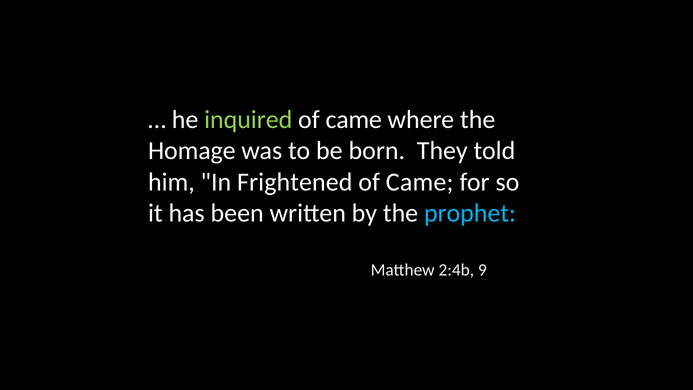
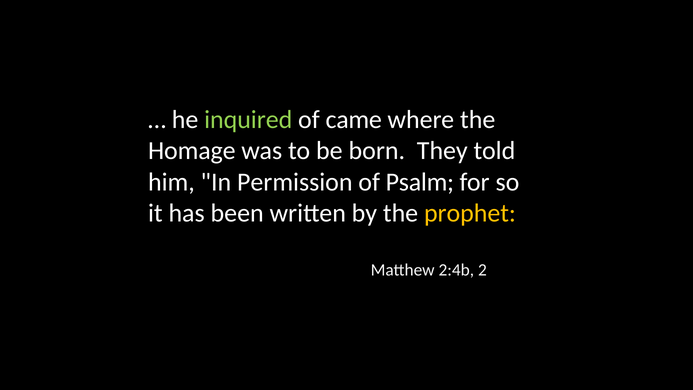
Frightened: Frightened -> Permission (295, 182)
Came: Came -> Psalm (420, 182)
prophet colour: light blue -> yellow (470, 213)
9: 9 -> 2 (482, 270)
